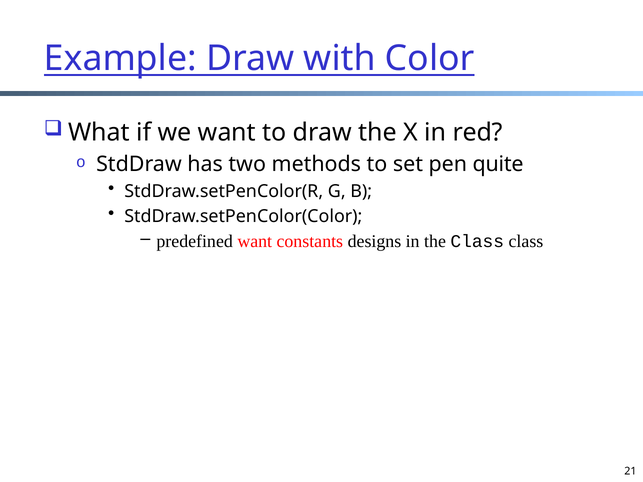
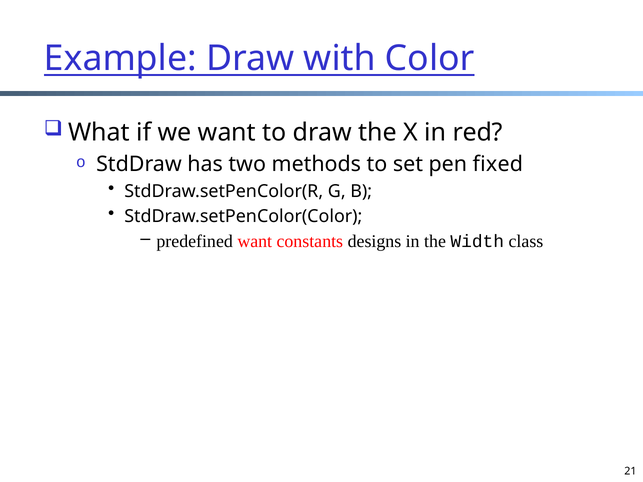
quite: quite -> fixed (498, 164)
the Class: Class -> Width (477, 241)
